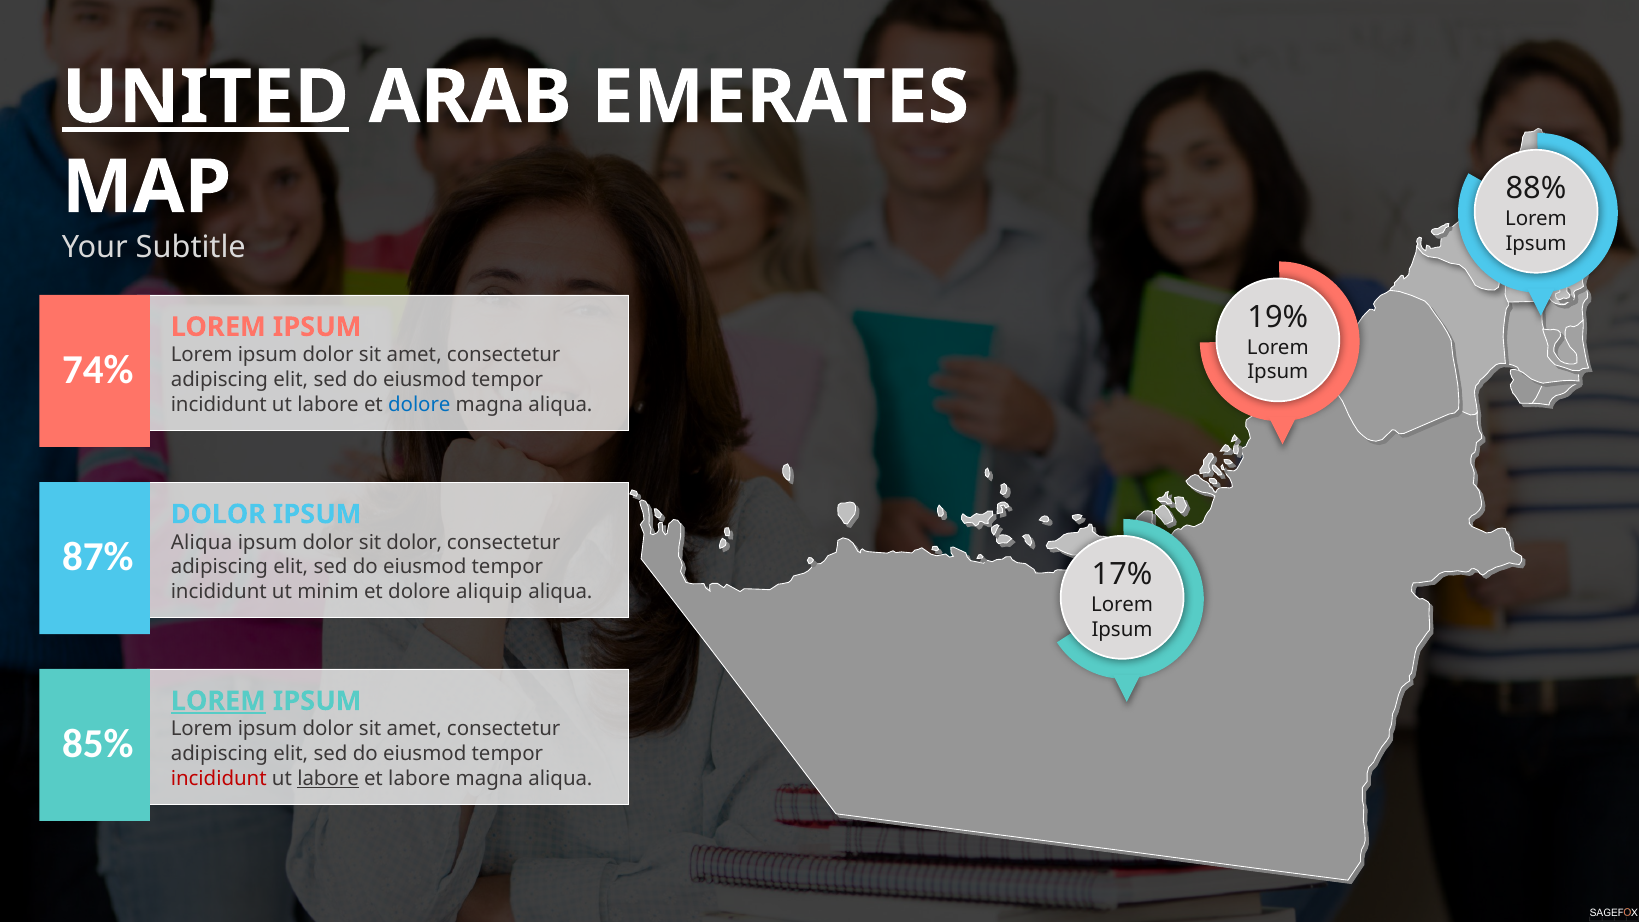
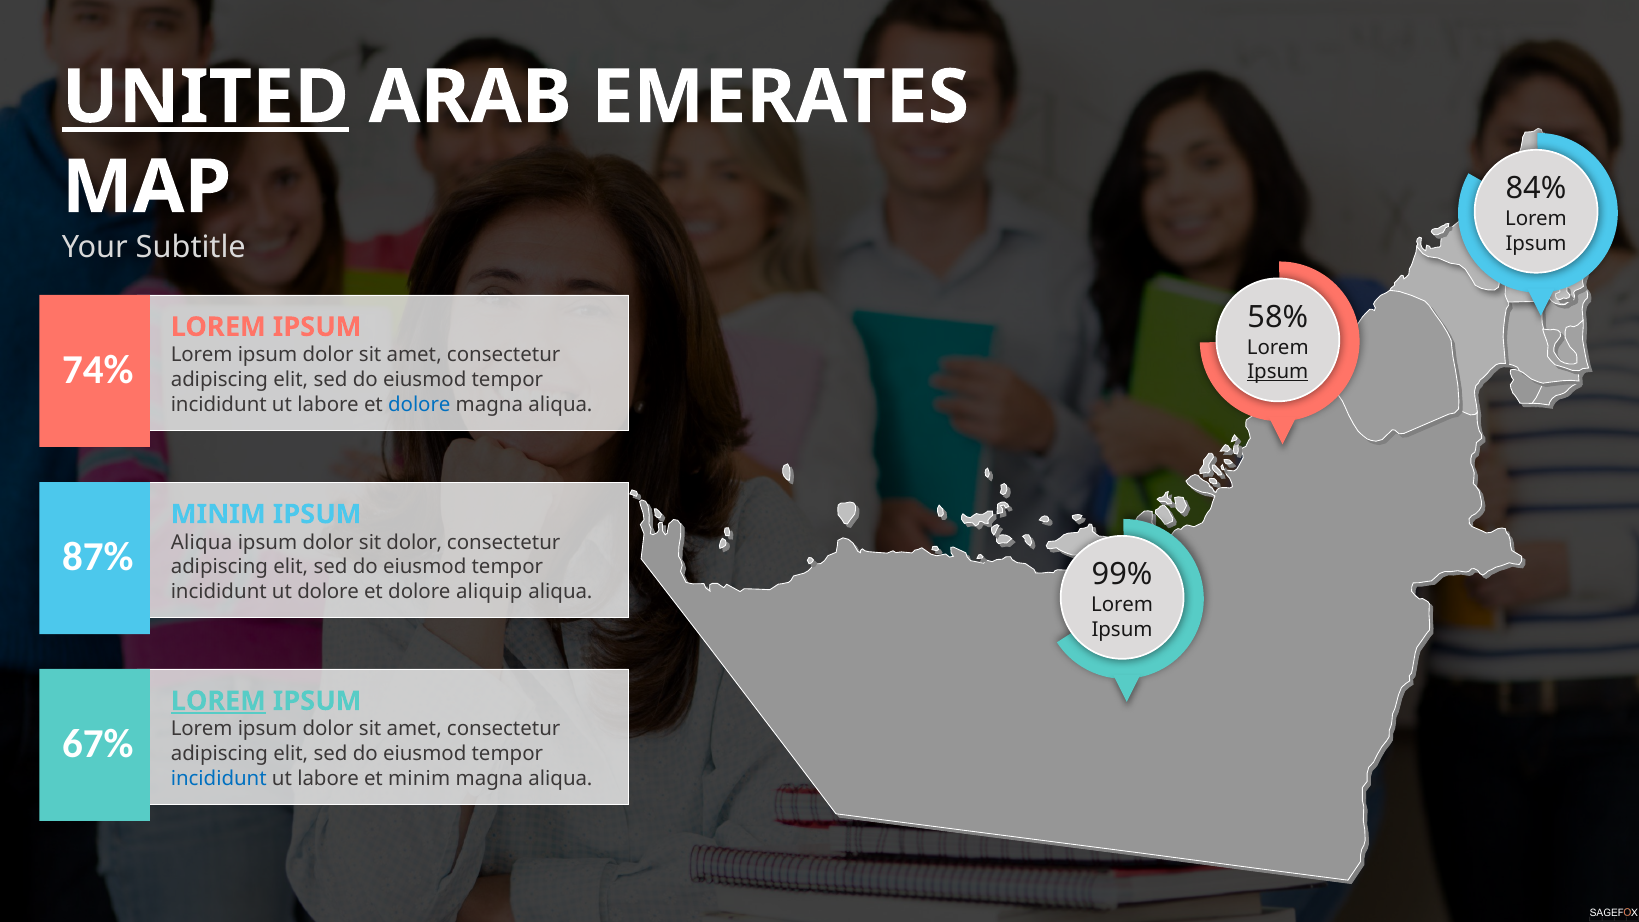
88%: 88% -> 84% (1536, 189)
19%: 19% -> 58% (1278, 317)
Ipsum underline: none -> present (1278, 372)
DOLOR: DOLOR -> MINIM (218, 514)
17%: 17% -> 99% (1122, 575)
ut minim: minim -> dolore (328, 592)
85%: 85% -> 67% (98, 744)
incididunt colour: red -> blue (219, 778)
labore underline: present -> none (328, 778)
et labore: labore -> minim (419, 778)
